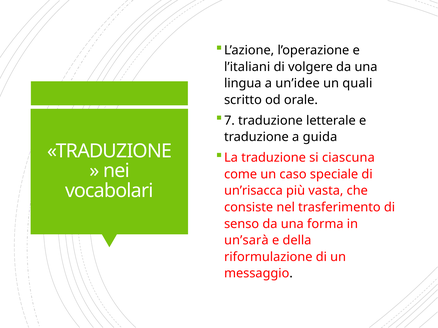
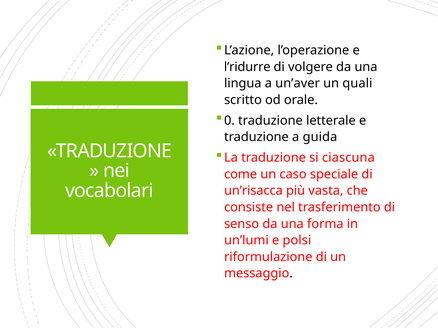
l’italiani: l’italiani -> l’ridurre (247, 67)
un’idee: un’idee -> un’aver (298, 84)
7: 7 -> 0 (229, 121)
un’sarà: un’sarà -> un’lumi (246, 241)
della: della -> polsi (297, 241)
